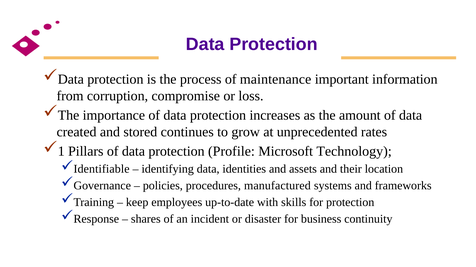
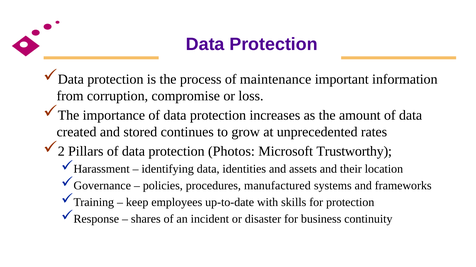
1: 1 -> 2 (61, 152)
Profile: Profile -> Photos (231, 152)
Technology: Technology -> Trustworthy (354, 152)
Identifiable: Identifiable -> Harassment (102, 169)
